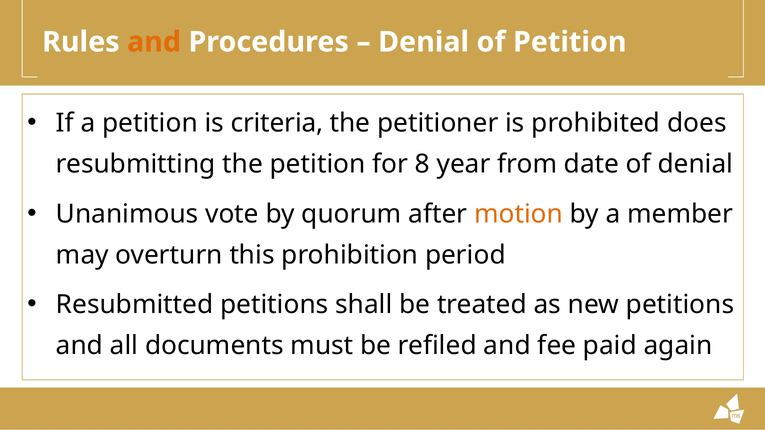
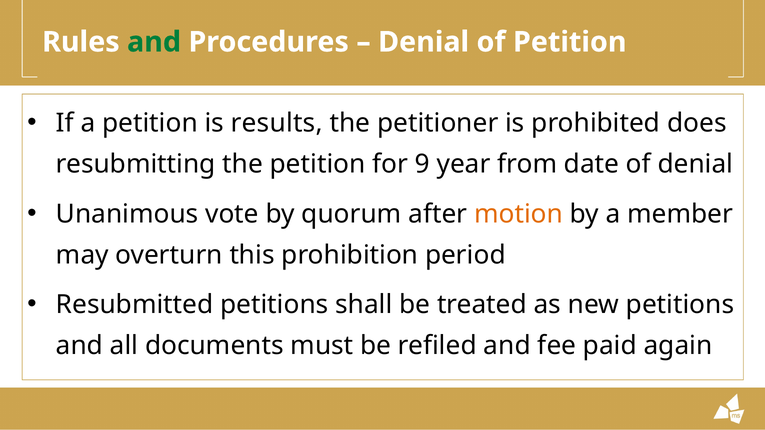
and colour: orange -> green (154, 42)
criteria: criteria -> results (277, 123)
8: 8 -> 9 (422, 164)
